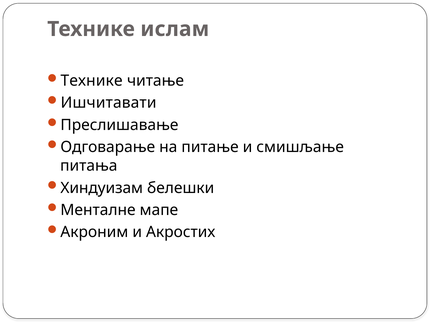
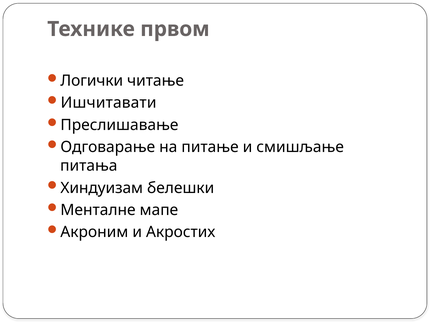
ислам: ислам -> првом (175, 29)
Технике: Технике -> Логички (92, 81)
